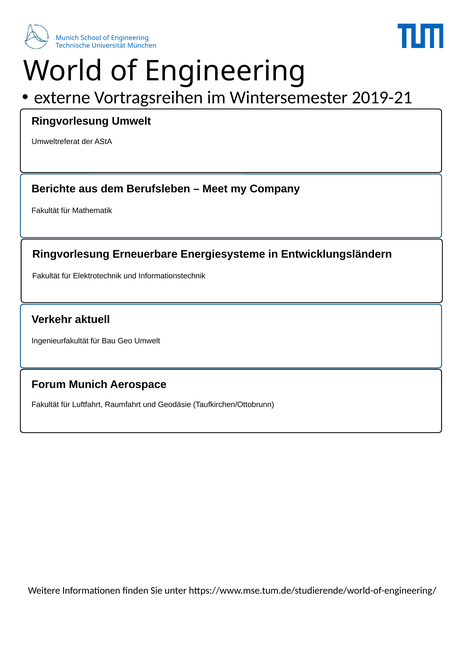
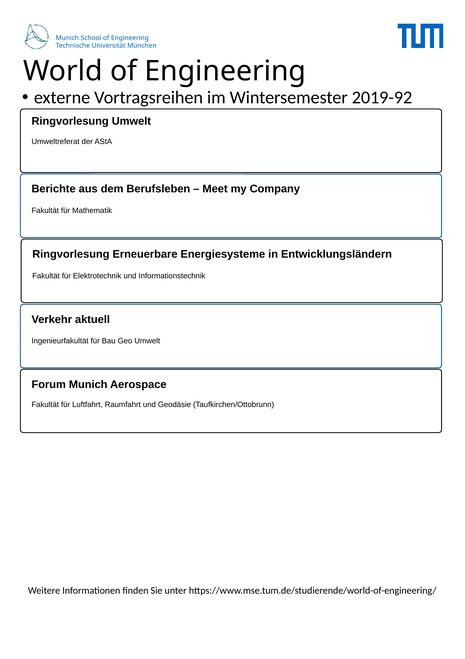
2019-21: 2019-21 -> 2019-92 (382, 97)
